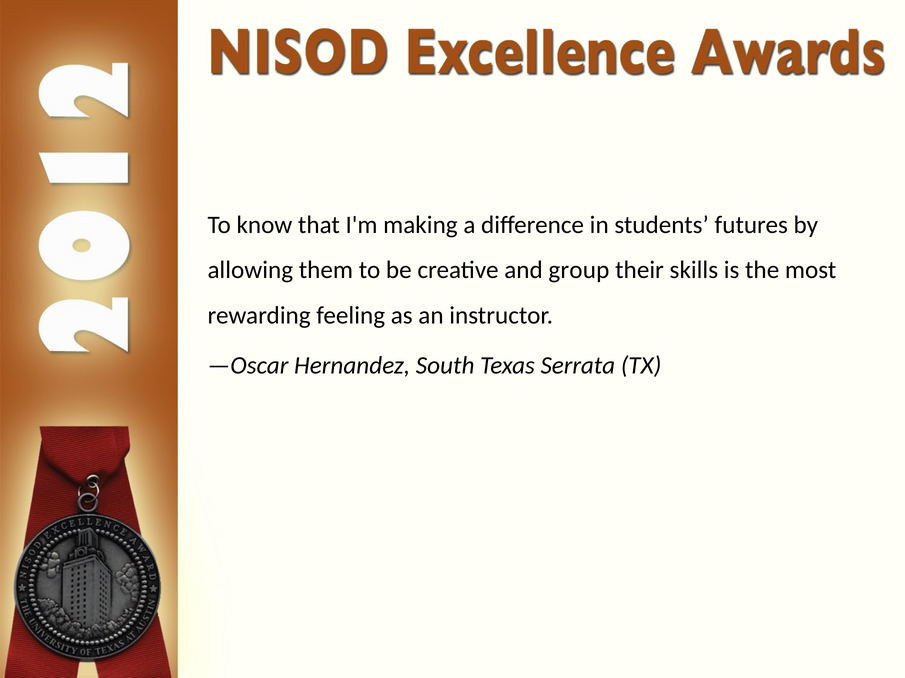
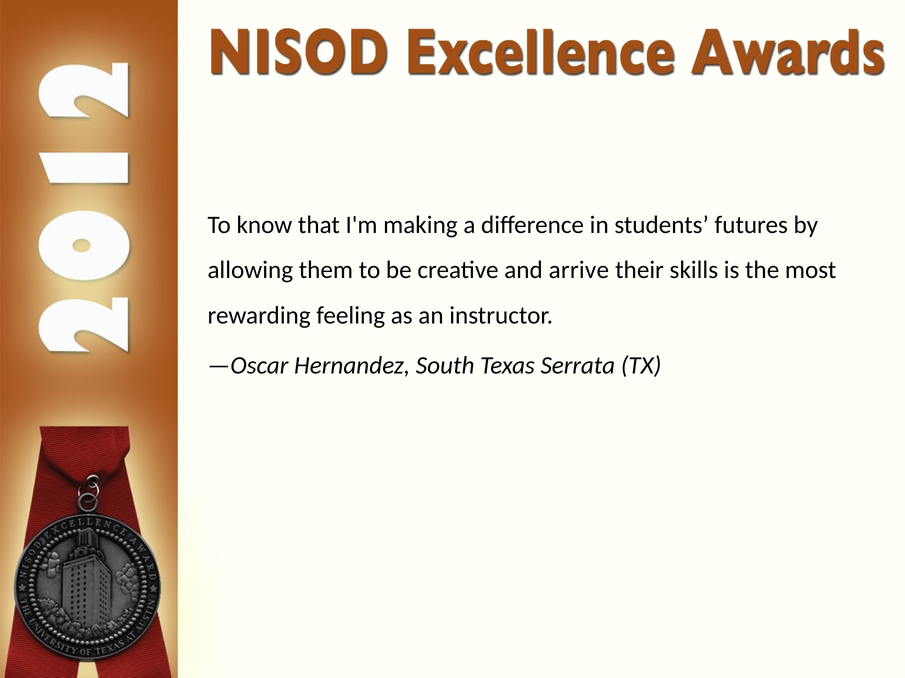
group: group -> arrive (579, 270)
